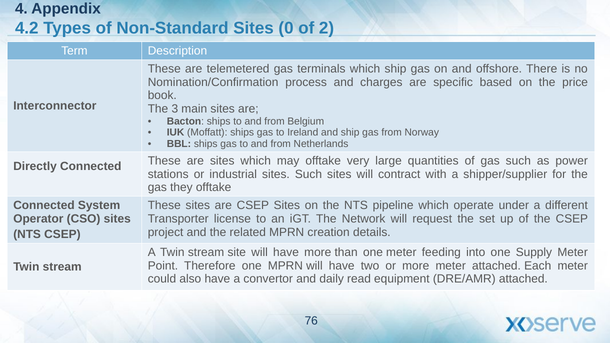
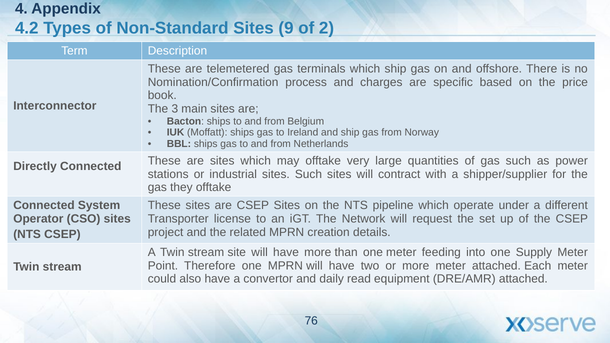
0: 0 -> 9 (286, 28)
